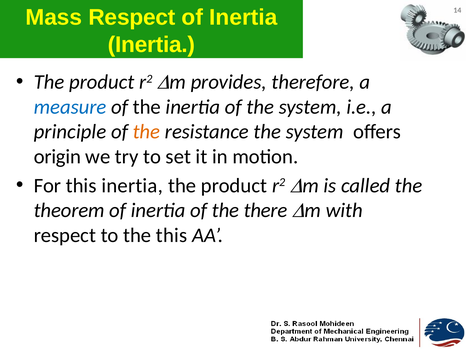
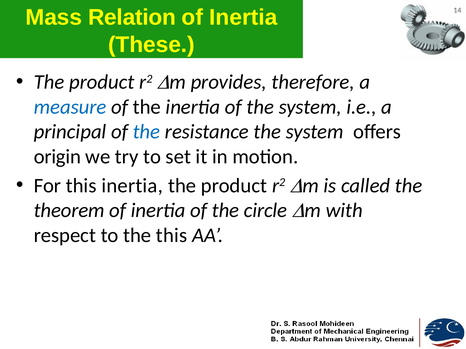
Mass Respect: Respect -> Relation (132, 17)
Inertia: Inertia -> These (151, 45)
principle: principle -> principal (70, 132)
the colour: orange -> blue (146, 132)
there: there -> circle (266, 211)
